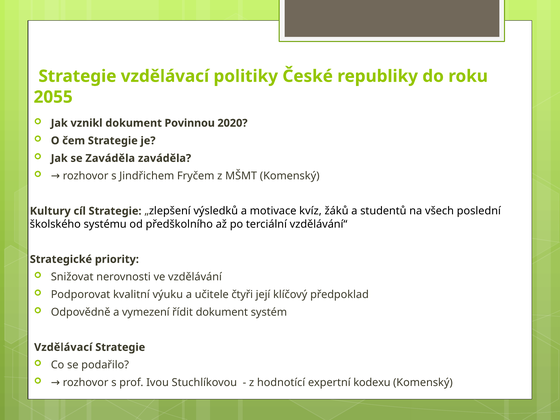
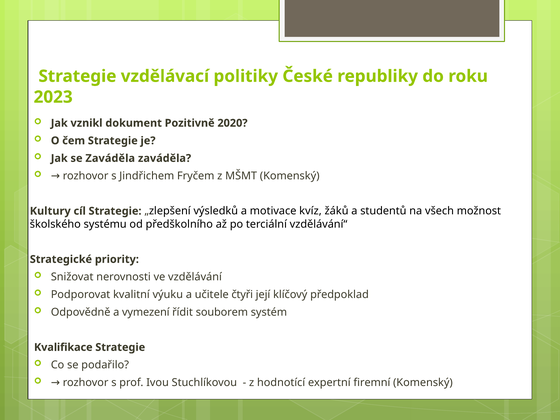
2055: 2055 -> 2023 (53, 97)
Povinnou: Povinnou -> Pozitivně (190, 123)
poslední: poslední -> možnost (479, 211)
řídit dokument: dokument -> souborem (222, 312)
Vzdělávací: Vzdělávací -> Kvalifikace (63, 347)
kodexu: kodexu -> firemní (372, 382)
